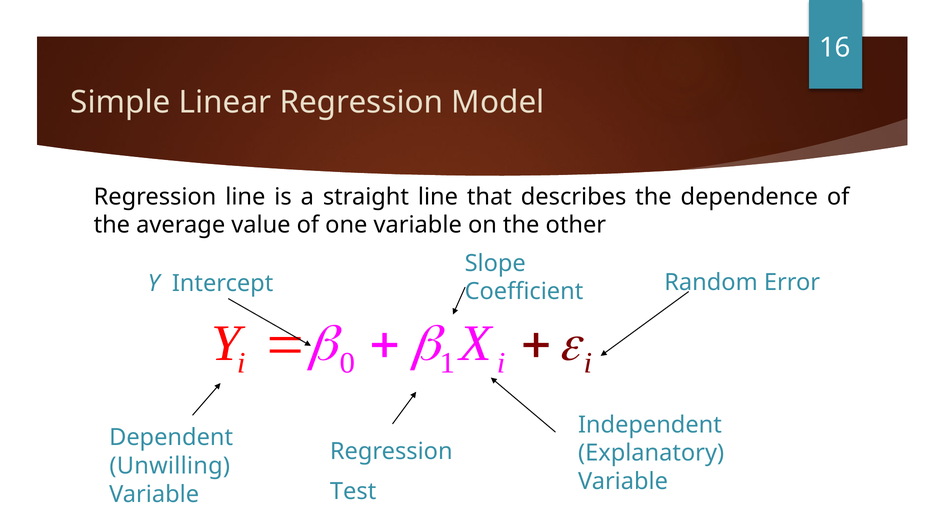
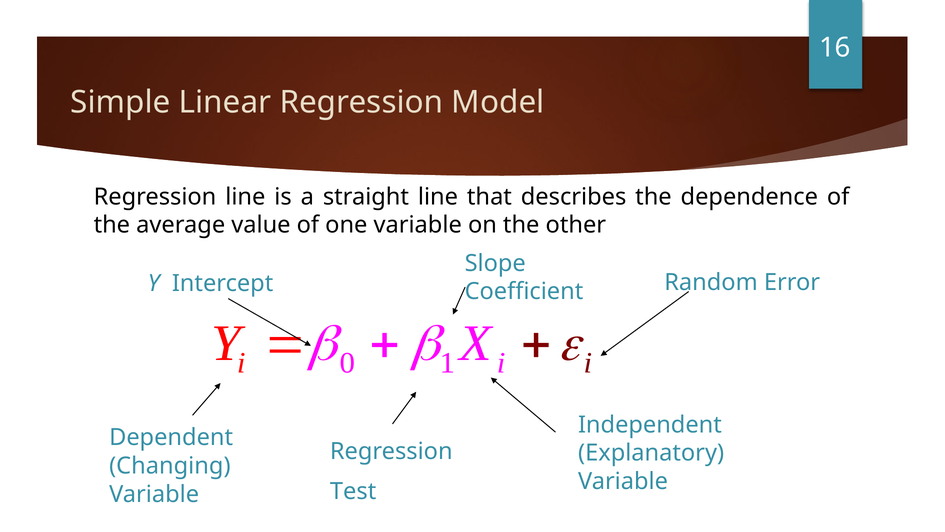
Unwilling: Unwilling -> Changing (170, 465)
